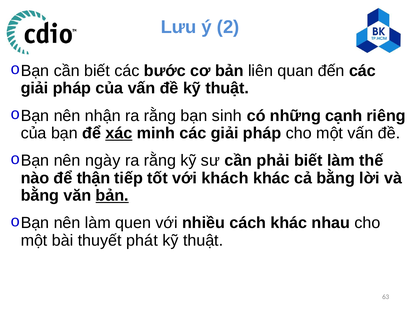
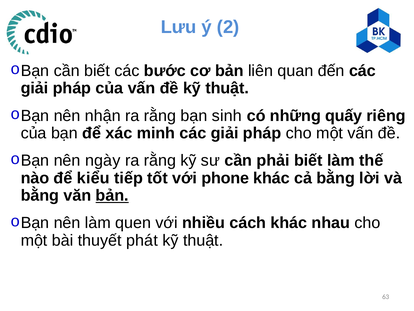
cạnh: cạnh -> quấy (344, 116)
xác underline: present -> none (119, 133)
thận: thận -> kiểu (93, 178)
khách: khách -> phone (225, 178)
